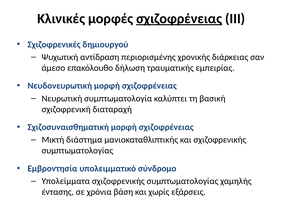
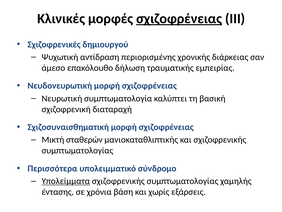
διάστημα: διάστημα -> σταθερών (84, 139)
Εμβροντησία: Εμβροντησία -> Περισσότερα (52, 168)
Υπολείμματα underline: none -> present (66, 181)
